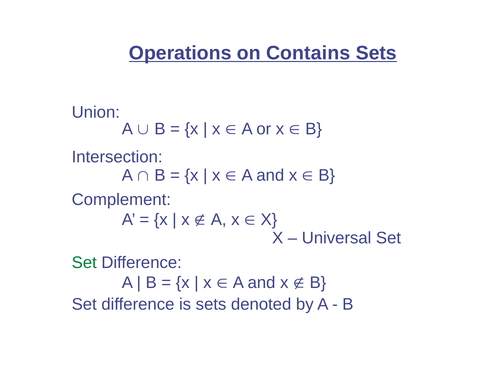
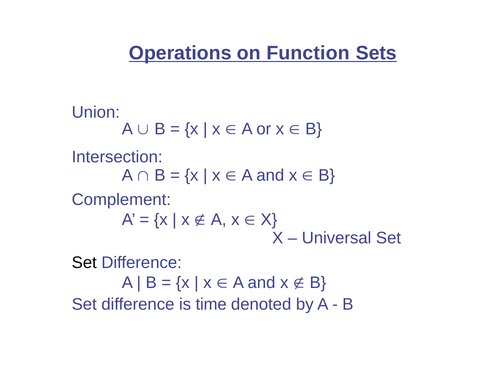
Contains: Contains -> Function (308, 53)
Set colour: green -> black (84, 263)
is sets: sets -> time (211, 304)
